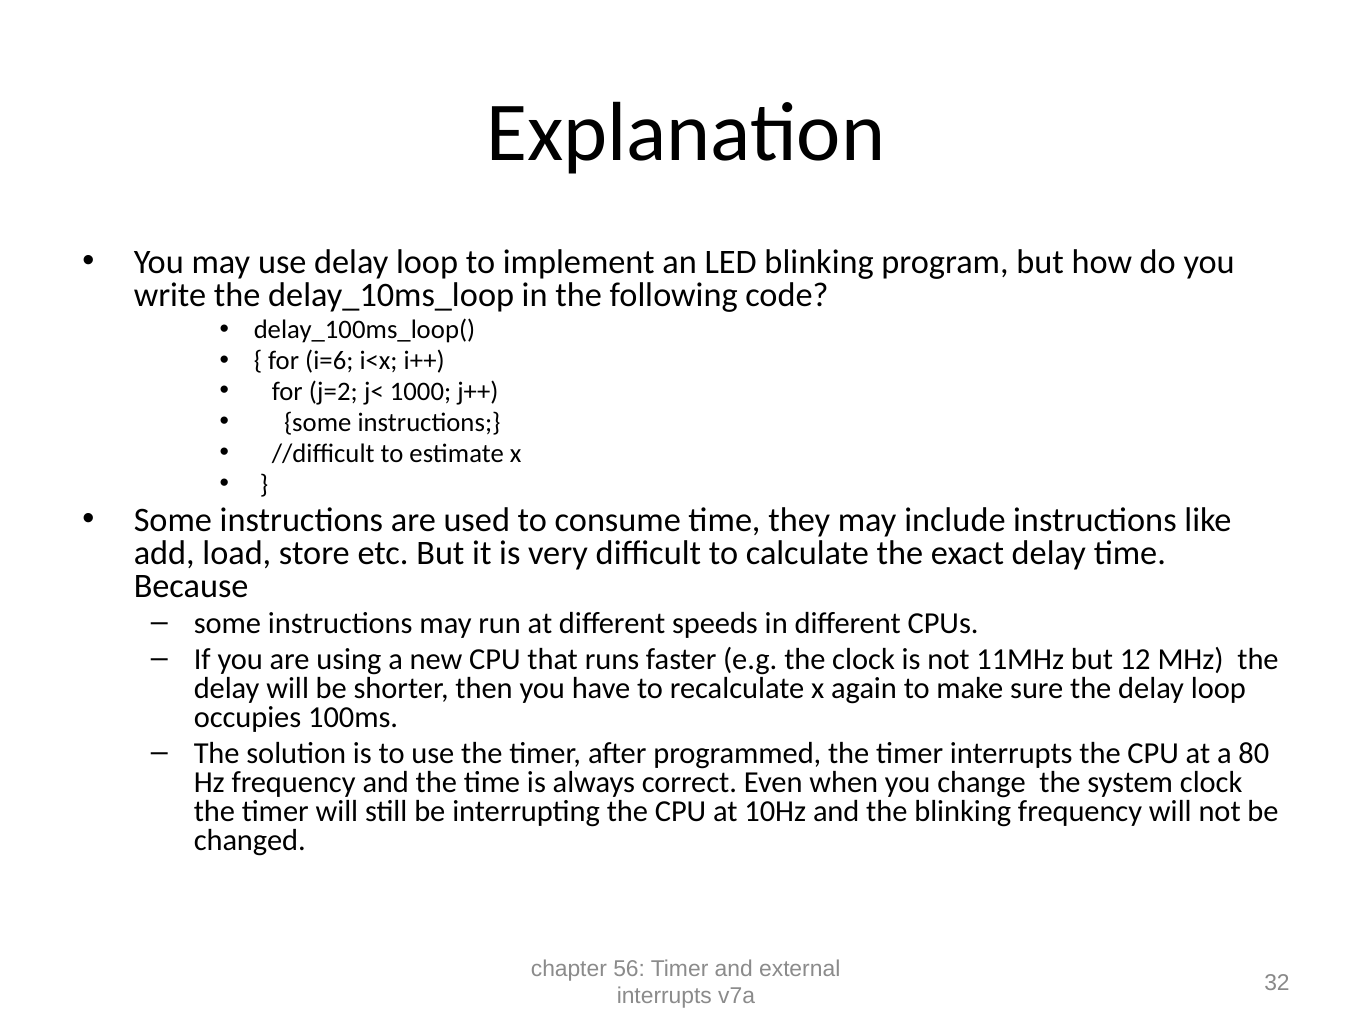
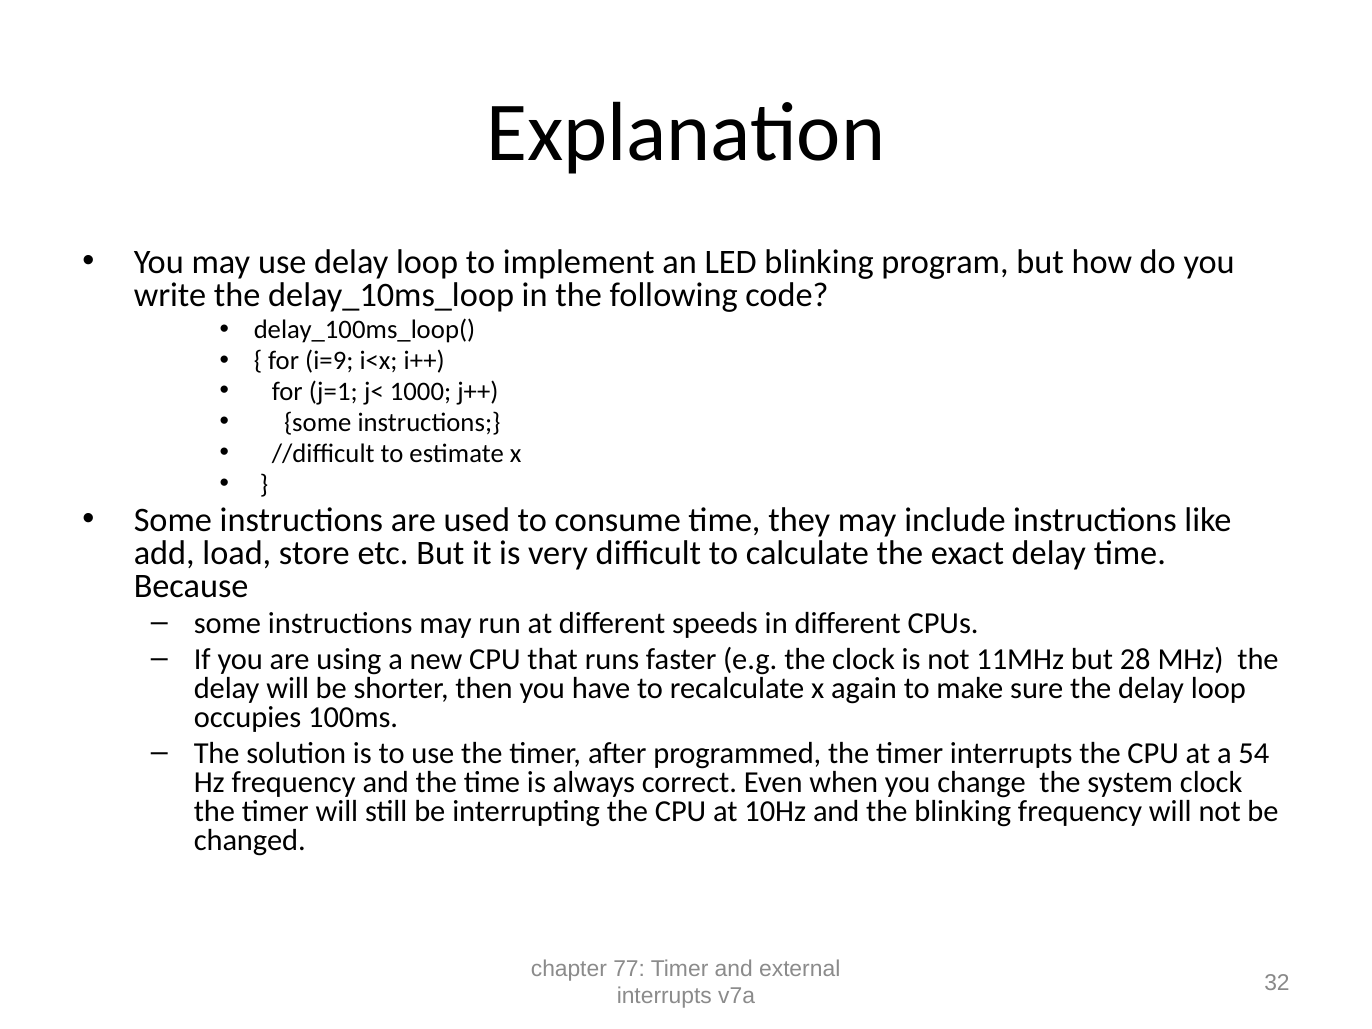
i=6: i=6 -> i=9 (329, 361)
j=2: j=2 -> j=1 (333, 392)
12: 12 -> 28 (1135, 659)
80: 80 -> 54 (1254, 753)
56: 56 -> 77 (629, 969)
